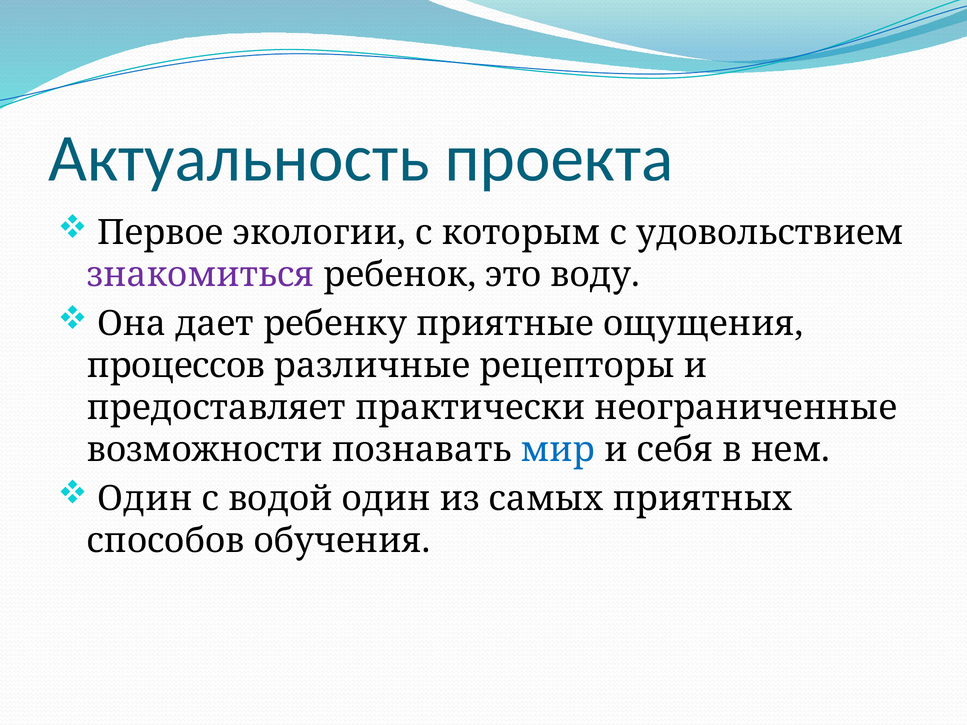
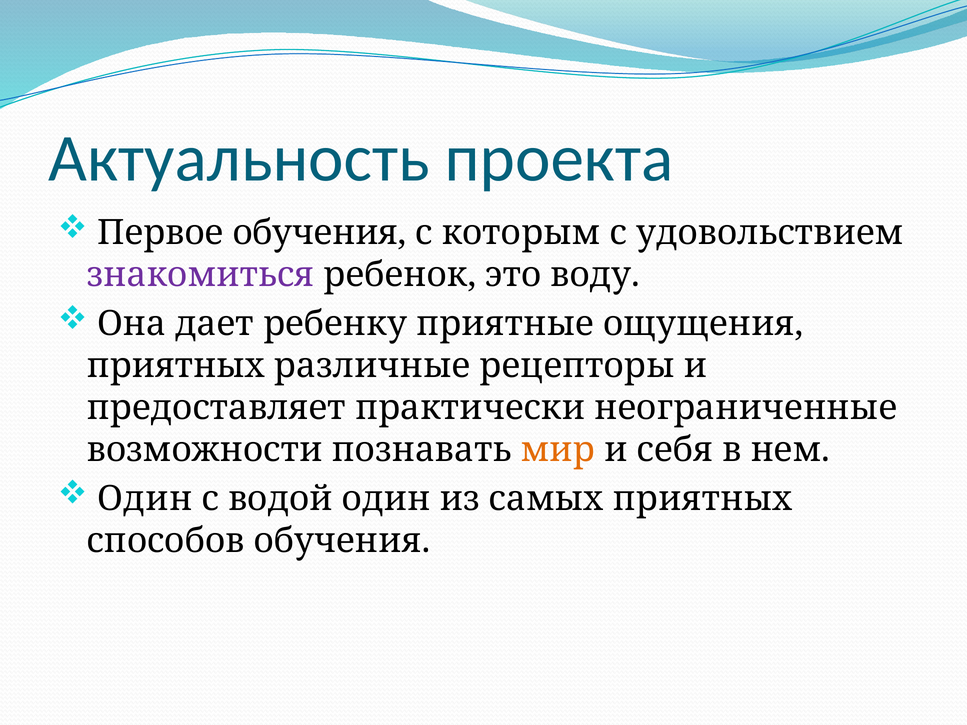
Первое экологии: экологии -> обучения (320, 233)
процессов: процессов -> приятных (176, 366)
мир colour: blue -> orange (558, 450)
